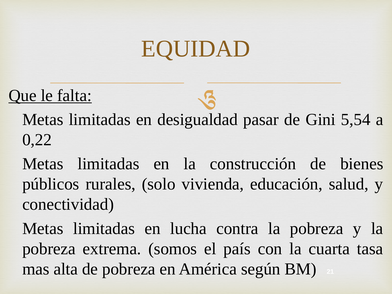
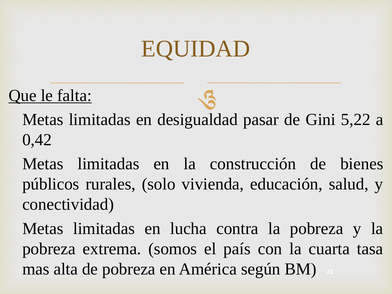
5,54: 5,54 -> 5,22 (356, 120)
0,22: 0,22 -> 0,42 (37, 140)
